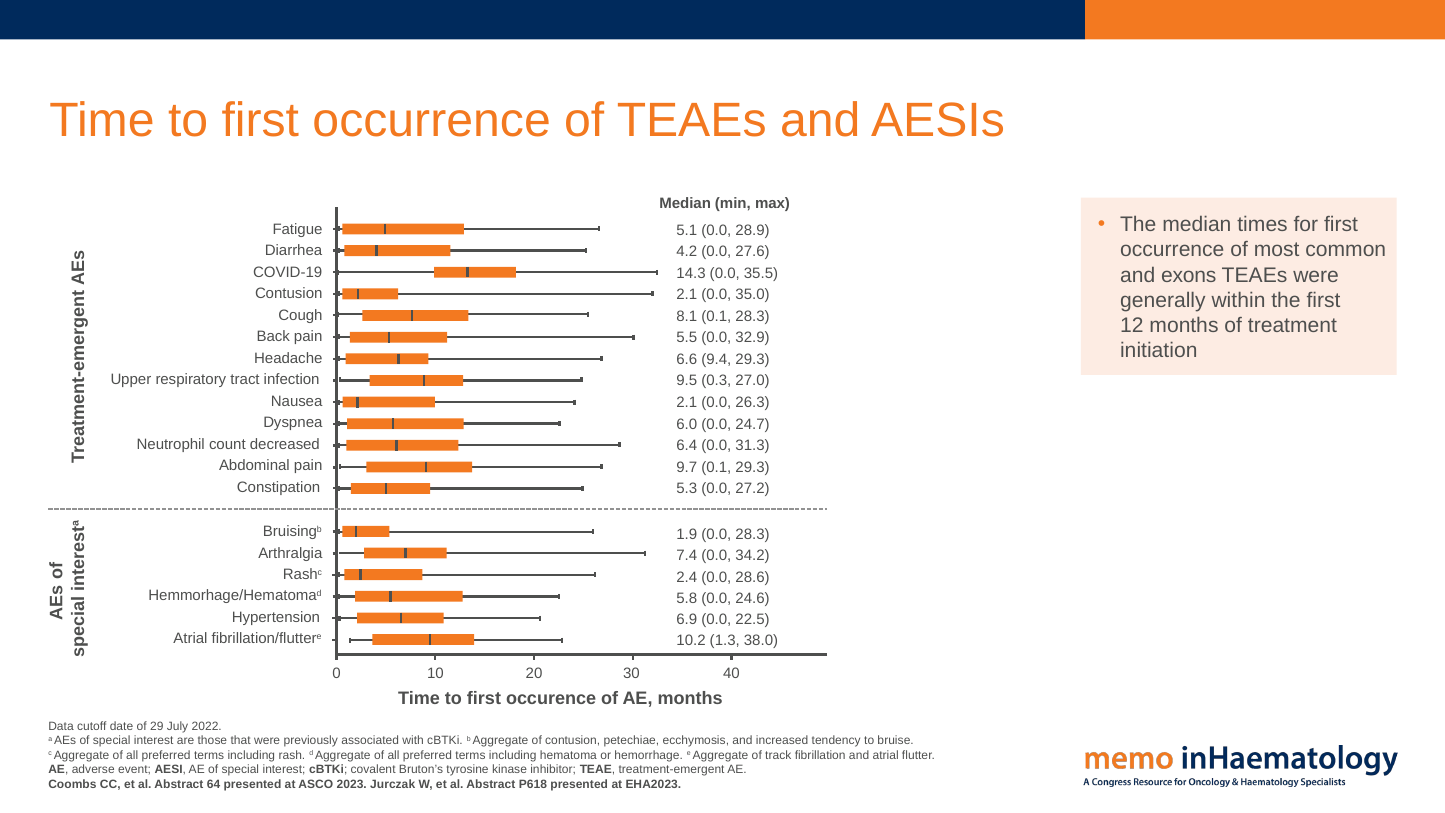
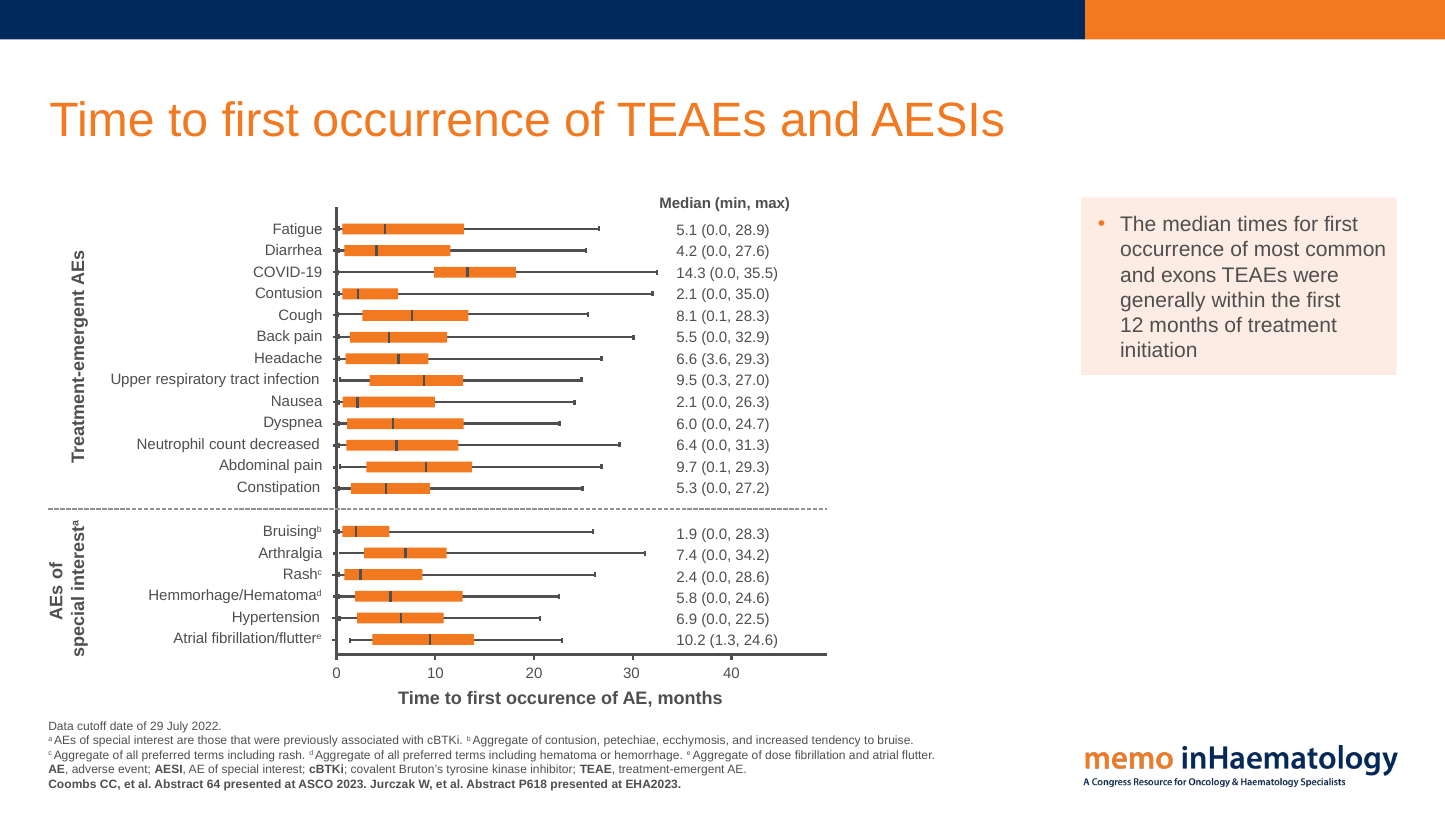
9.4: 9.4 -> 3.6 (716, 359)
1.3 38.0: 38.0 -> 24.6 (761, 641)
track: track -> dose (778, 755)
